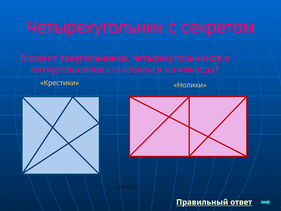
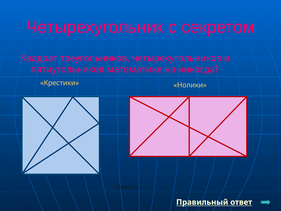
Момент: Момент -> Квадрат (39, 58)
становиться: становиться -> математике (134, 69)
